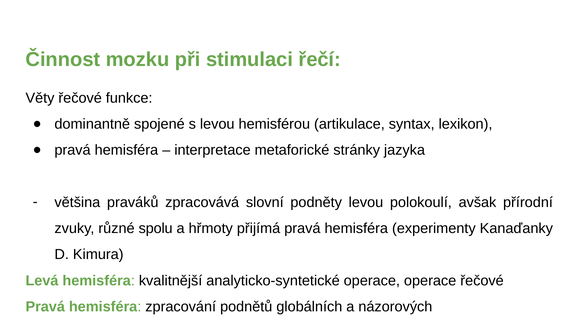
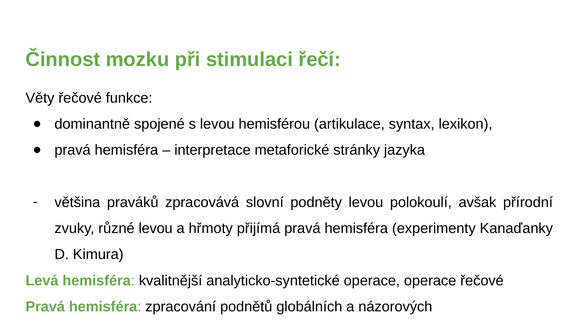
různé spolu: spolu -> levou (156, 228)
